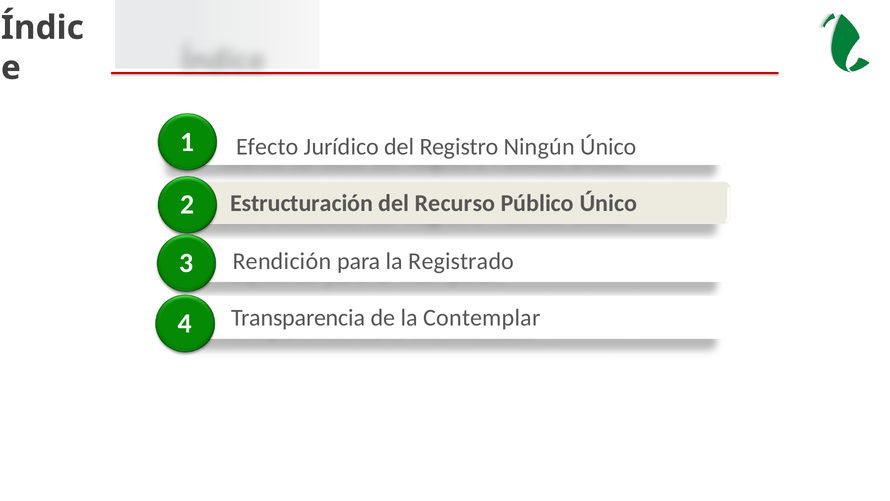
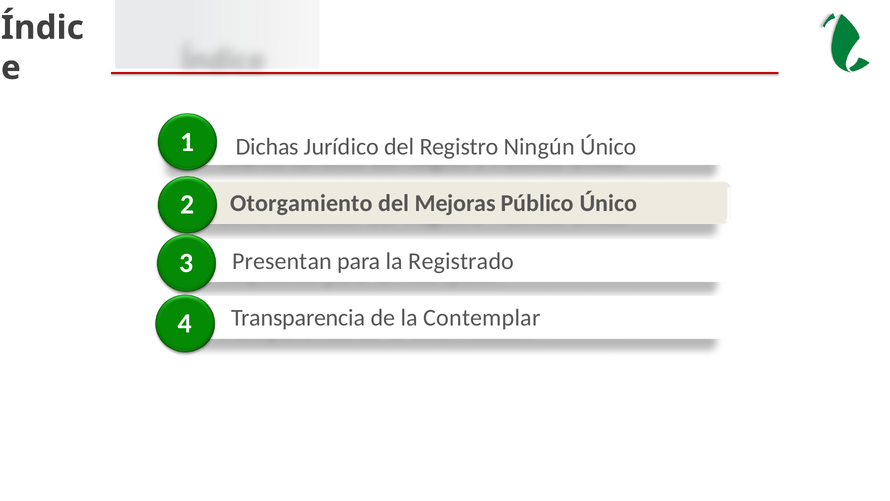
Efecto: Efecto -> Dichas (267, 147)
Estructuración: Estructuración -> Otorgamiento (301, 203)
Recurso: Recurso -> Mejoras (455, 203)
Rendición: Rendición -> Presentan (282, 261)
